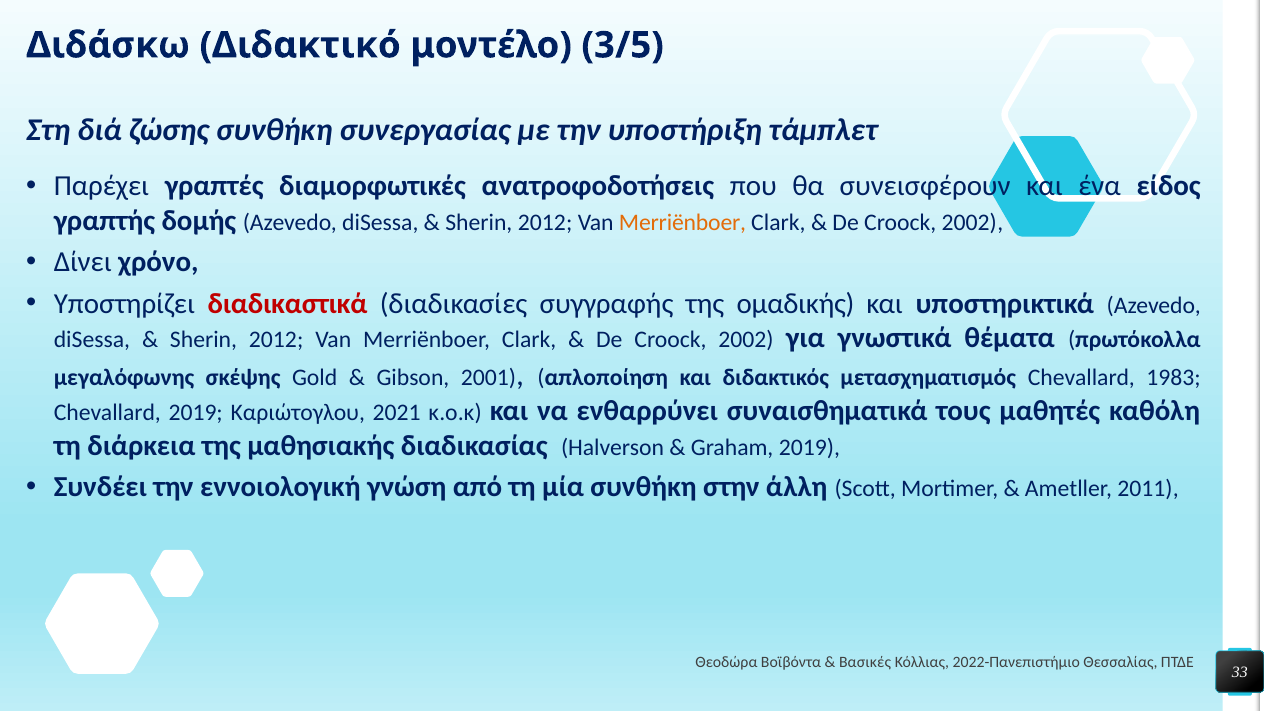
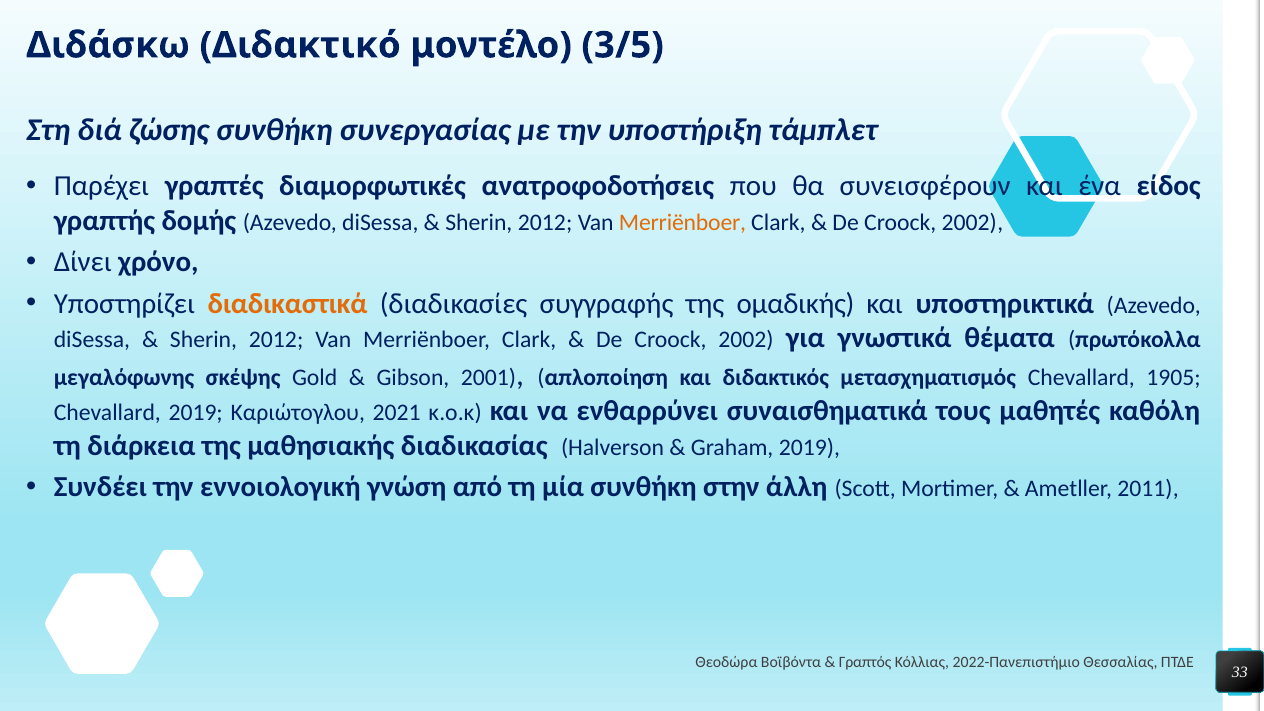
διαδικαστικά colour: red -> orange (288, 304)
1983: 1983 -> 1905 (1173, 377)
Βασικές: Βασικές -> Γραπτός (865, 662)
